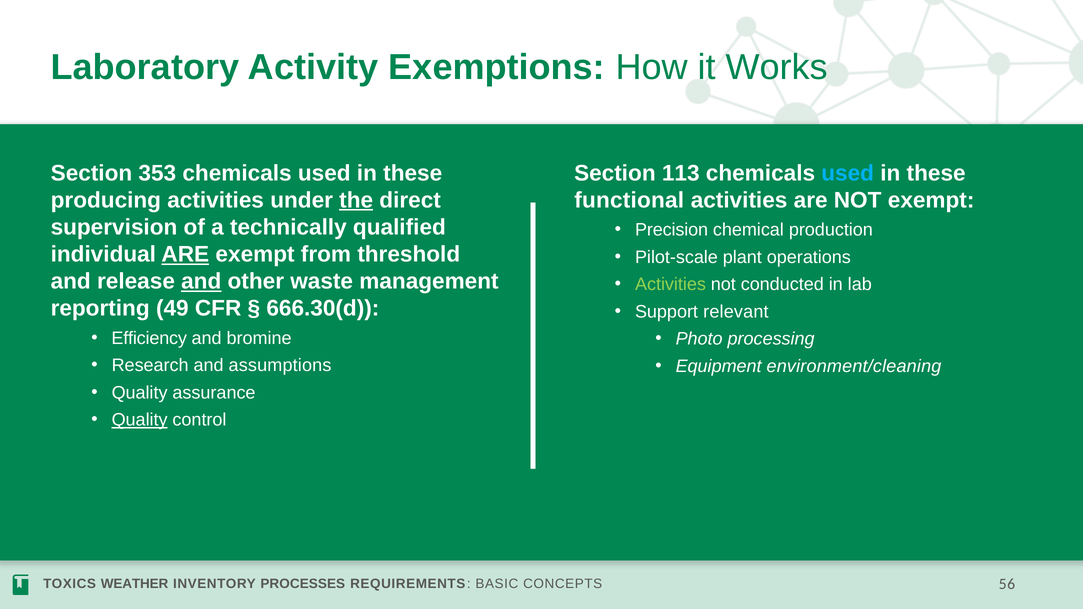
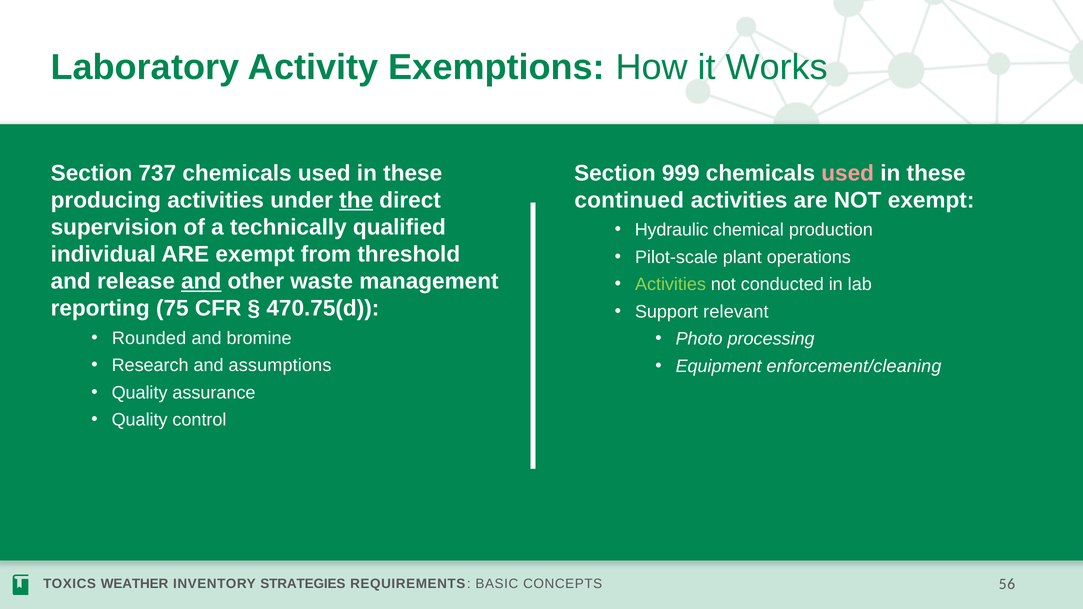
353: 353 -> 737 (157, 173)
113: 113 -> 999 (681, 173)
used colour: light blue -> pink (848, 173)
functional: functional -> continued (629, 200)
Precision: Precision -> Hydraulic (672, 230)
ARE underline: present -> none (185, 254)
49: 49 -> 75 (172, 309)
666.30(d: 666.30(d -> 470.75(d (323, 309)
Efficiency: Efficiency -> Rounded (149, 338)
environment/cleaning: environment/cleaning -> enforcement/cleaning (854, 366)
Quality underline: present -> none (140, 420)
PROCESSES: PROCESSES -> STRATEGIES (303, 584)
